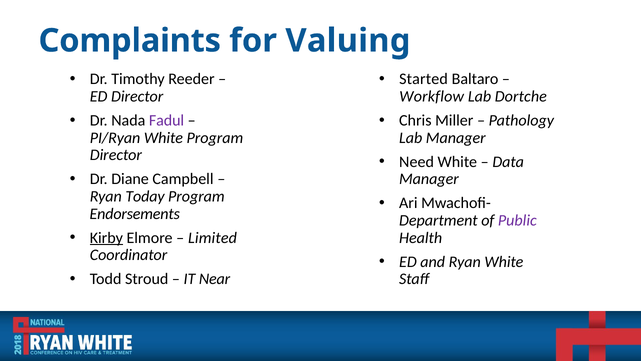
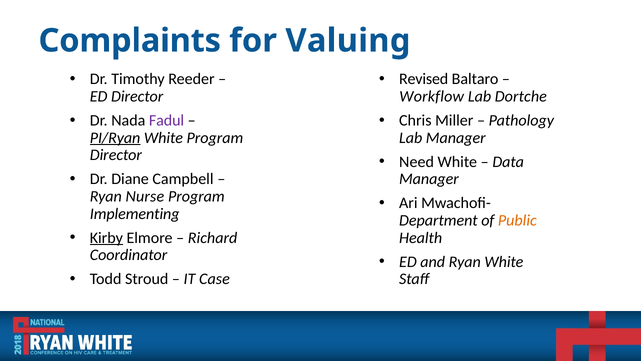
Started: Started -> Revised (424, 79)
PI/Ryan underline: none -> present (115, 138)
Today: Today -> Nurse (145, 196)
Endorsements: Endorsements -> Implementing (135, 214)
Public colour: purple -> orange (517, 220)
Limited: Limited -> Richard (213, 238)
Near: Near -> Case (214, 279)
